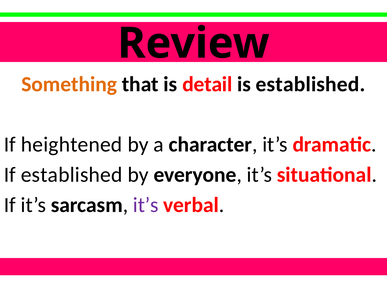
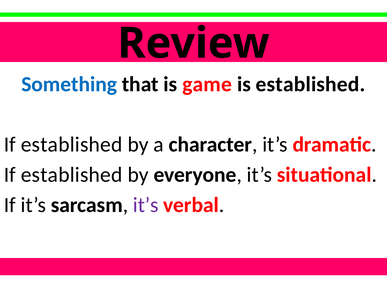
Something colour: orange -> blue (69, 84)
detail: detail -> game (207, 84)
heightened: heightened -> established (72, 144)
